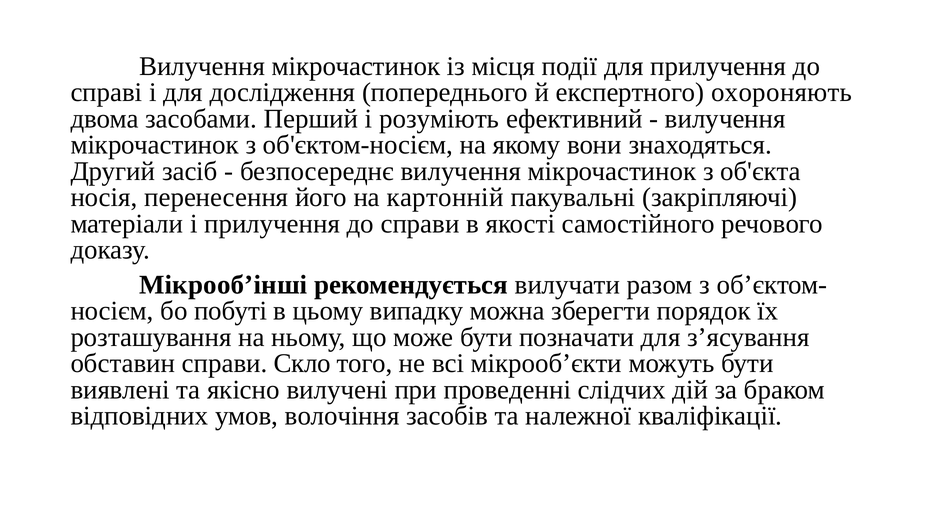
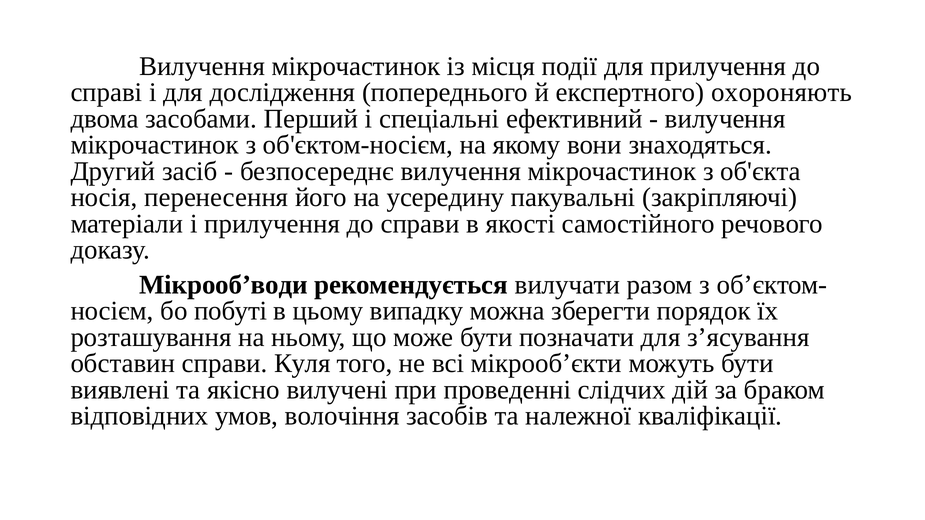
розуміють: розуміють -> спеціальні (439, 119)
картонній: картонній -> усередину (445, 198)
Мікрооб’iншi: Мікрооб’iншi -> Мікрооб’води (223, 285)
Скло: Скло -> Куля (302, 364)
